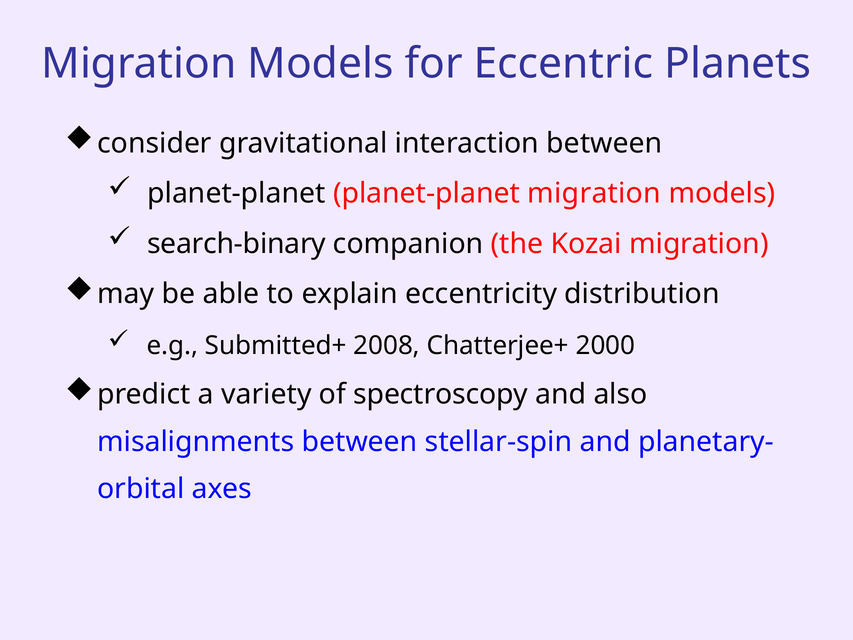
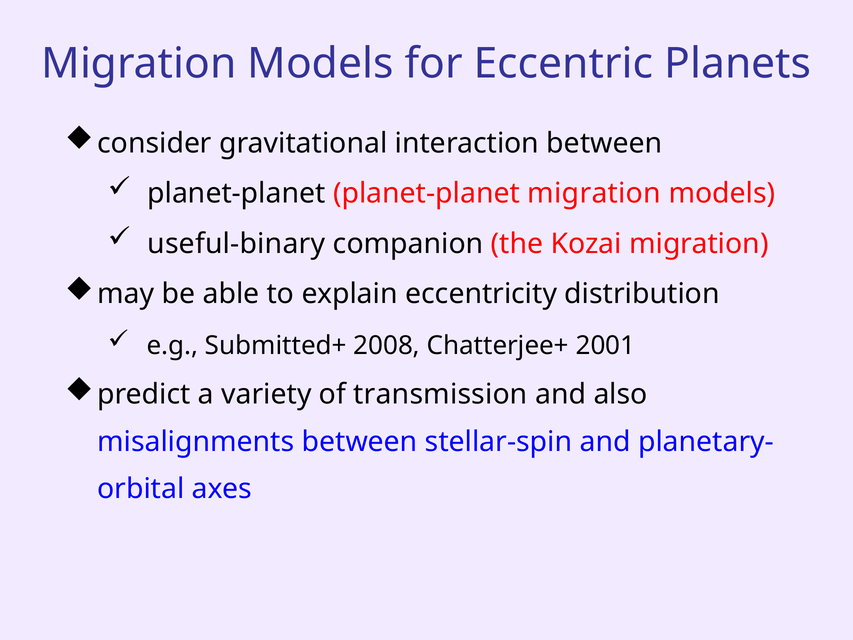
search-binary: search-binary -> useful-binary (236, 244)
2000: 2000 -> 2001 (605, 345)
spectroscopy: spectroscopy -> transmission (440, 394)
